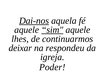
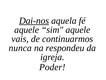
sim underline: present -> none (52, 30)
lhes: lhes -> vais (20, 39)
deixar: deixar -> nunca (20, 48)
